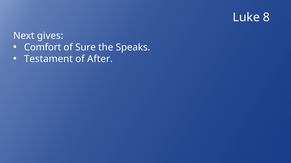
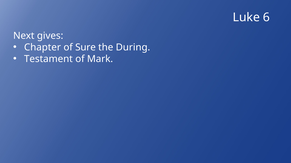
8: 8 -> 6 (266, 17)
Comfort: Comfort -> Chapter (42, 47)
Speaks: Speaks -> During (133, 47)
After: After -> Mark (100, 59)
